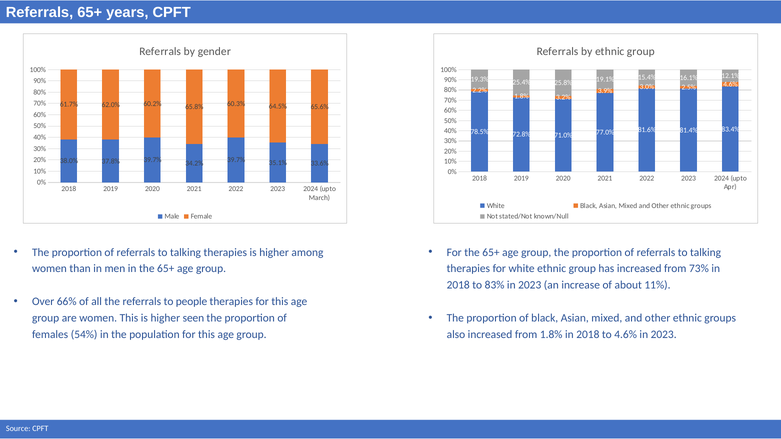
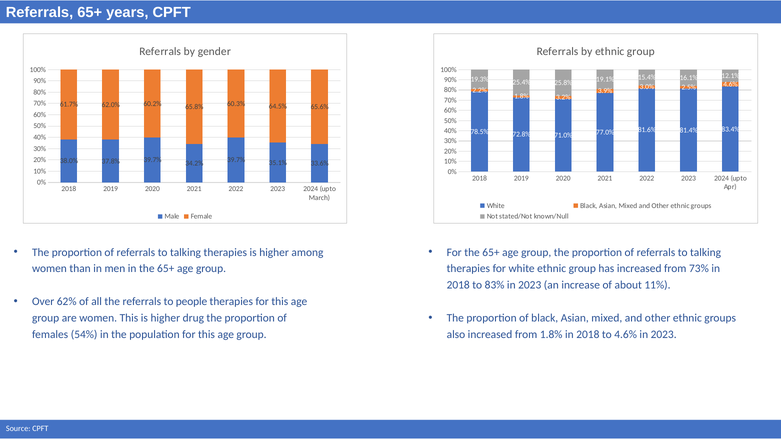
66%: 66% -> 62% (67, 302)
seen: seen -> drug (193, 318)
